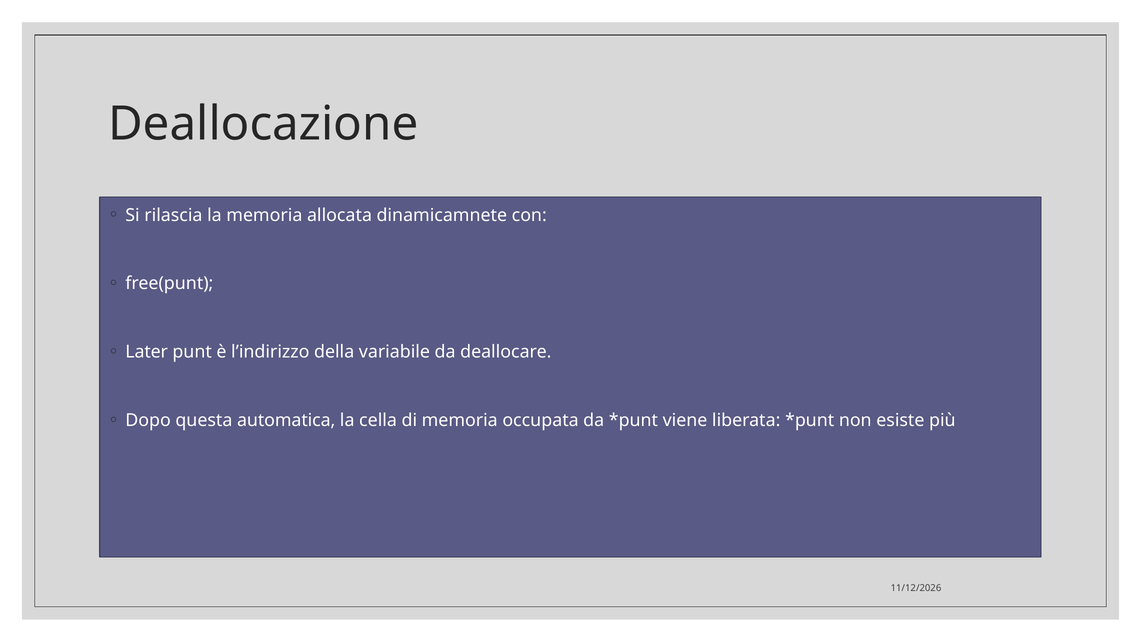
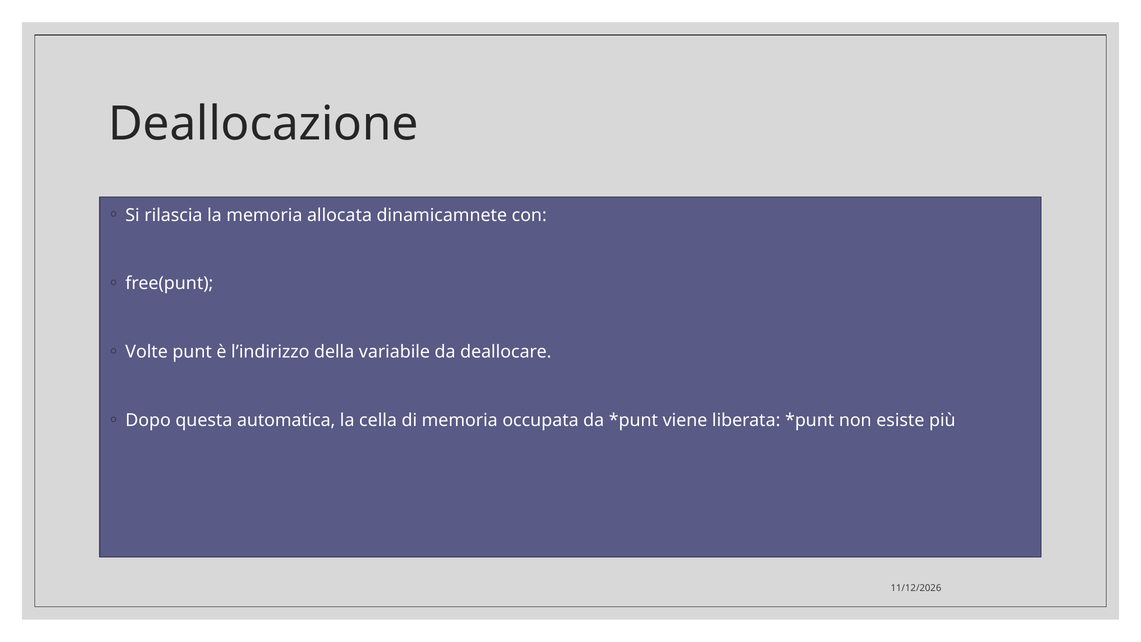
Later: Later -> Volte (147, 352)
